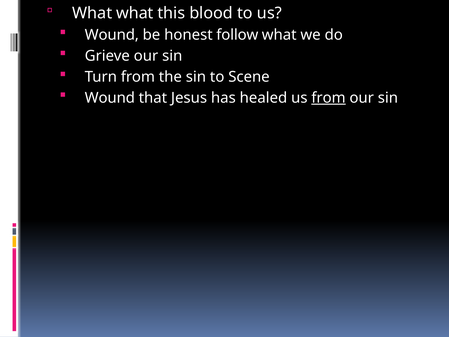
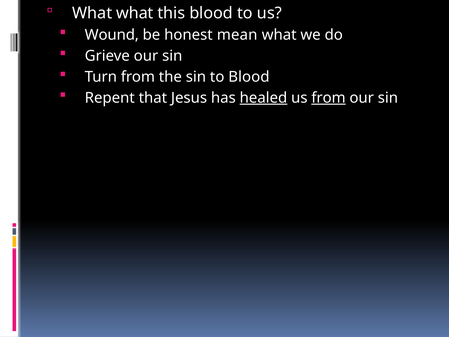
honest follow: follow -> mean (237, 35)
to Scene: Scene -> Blood (249, 77)
Wound: Wound -> Repent (110, 98)
healed underline: none -> present (263, 98)
